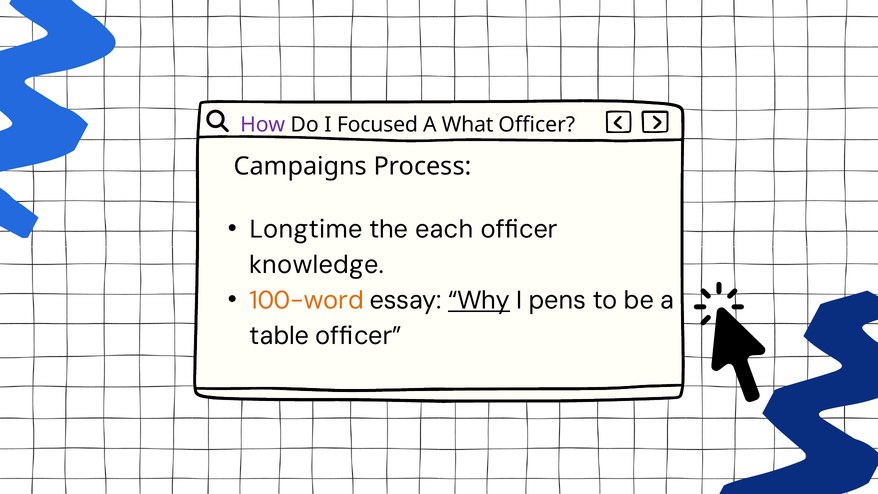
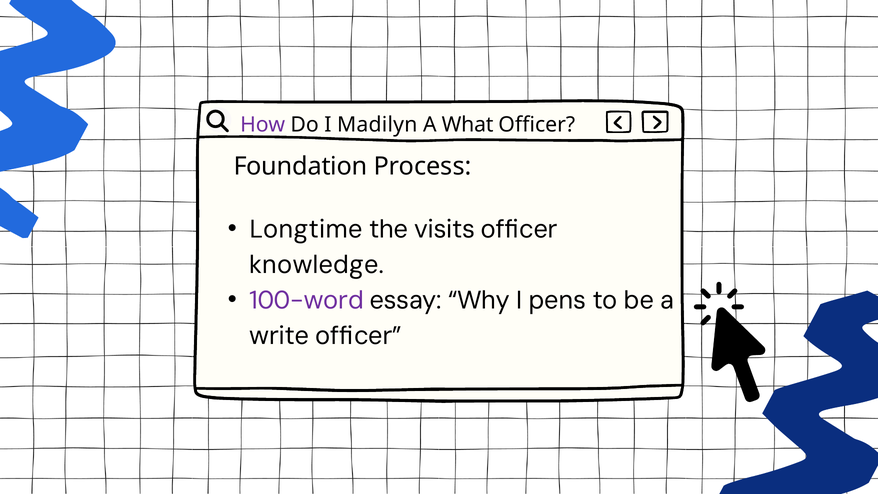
Focused: Focused -> Madilyn (377, 125)
Campaigns: Campaigns -> Foundation (300, 166)
each: each -> visits (445, 229)
100-word colour: orange -> purple (306, 300)
Why underline: present -> none (479, 300)
table: table -> write (279, 336)
